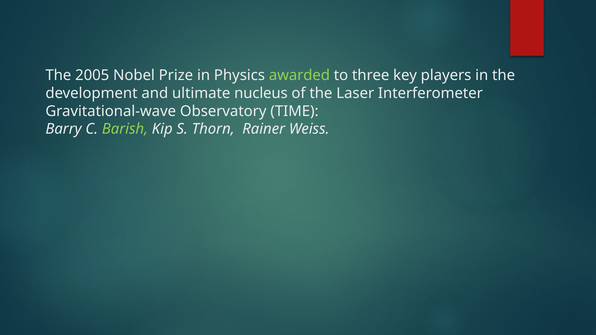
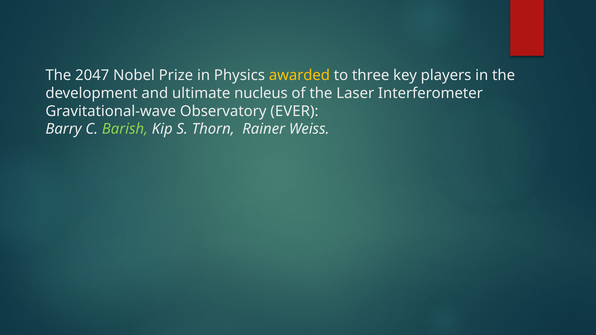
2005: 2005 -> 2047 (92, 75)
awarded colour: light green -> yellow (299, 75)
TIME: TIME -> EVER (294, 111)
